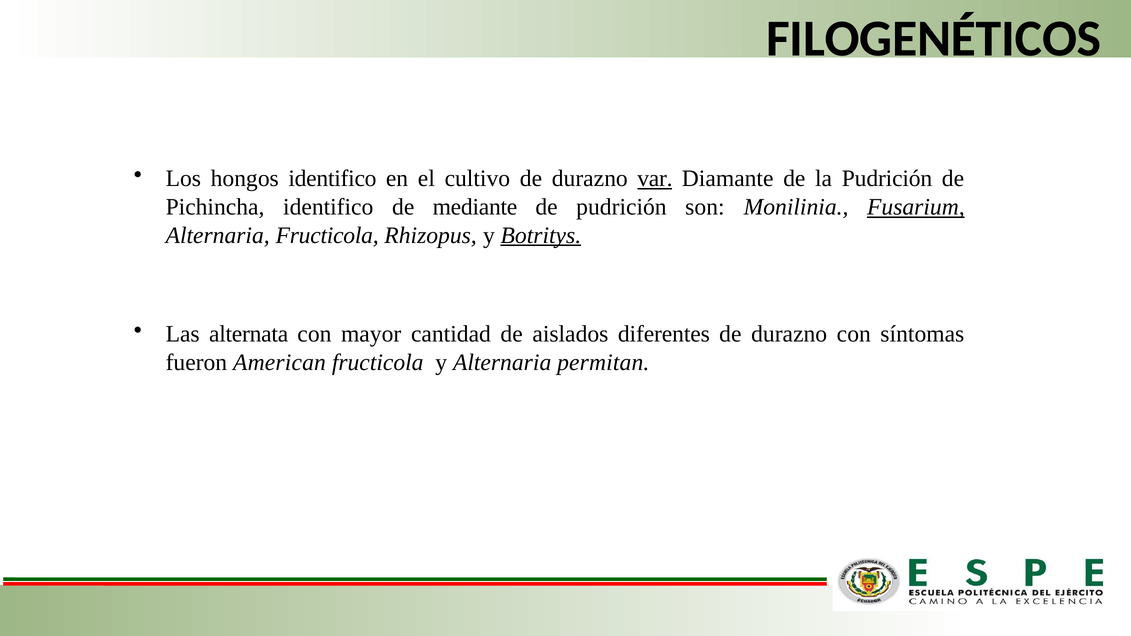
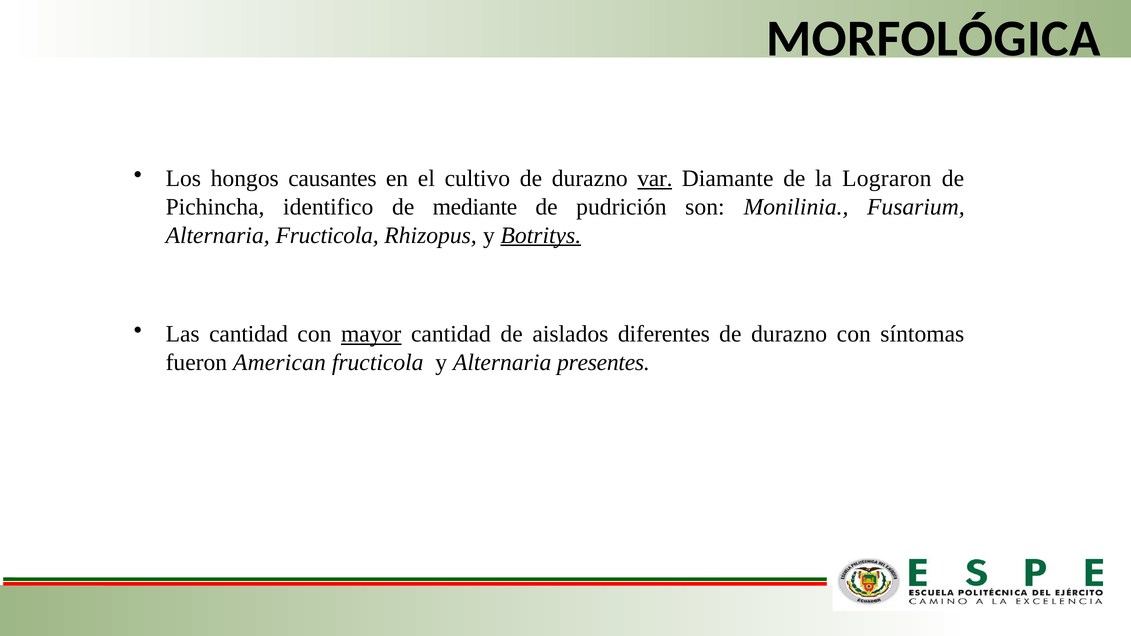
FILOGENÉTICOS: FILOGENÉTICOS -> MORFOLÓGICA (933, 39)
hongos identifico: identifico -> causantes (332, 179)
la Pudrición: Pudrición -> Lograron (887, 179)
Fusarium underline: present -> none (916, 207)
Las alternata: alternata -> cantidad (249, 334)
mayor underline: none -> present (371, 334)
permitan: permitan -> presentes (603, 363)
